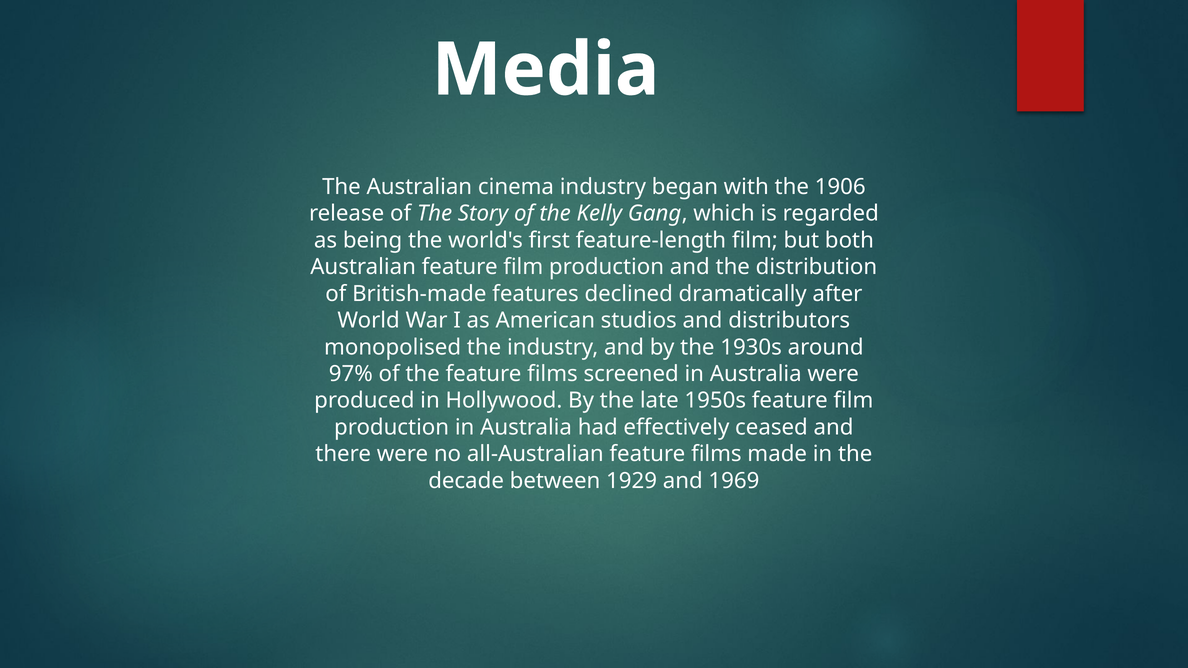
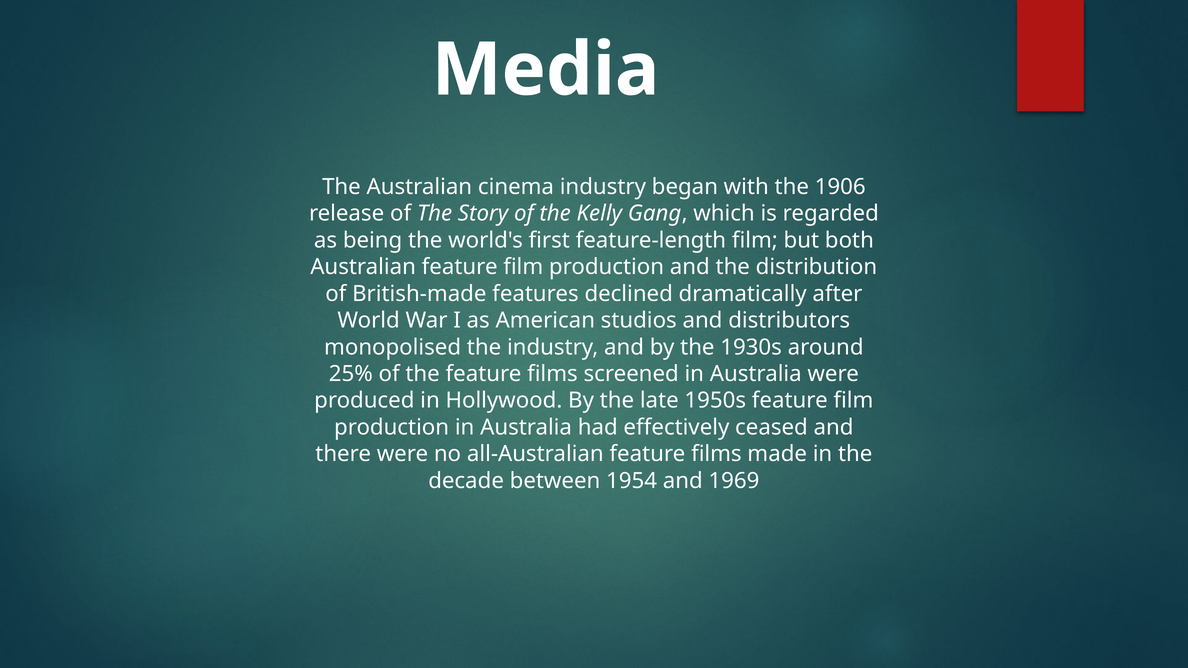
97%: 97% -> 25% (351, 374)
1929: 1929 -> 1954 (632, 481)
